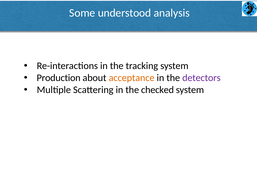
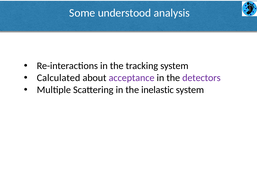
Production: Production -> Calculated (59, 78)
acceptance colour: orange -> purple (132, 78)
checked: checked -> inelastic (157, 90)
